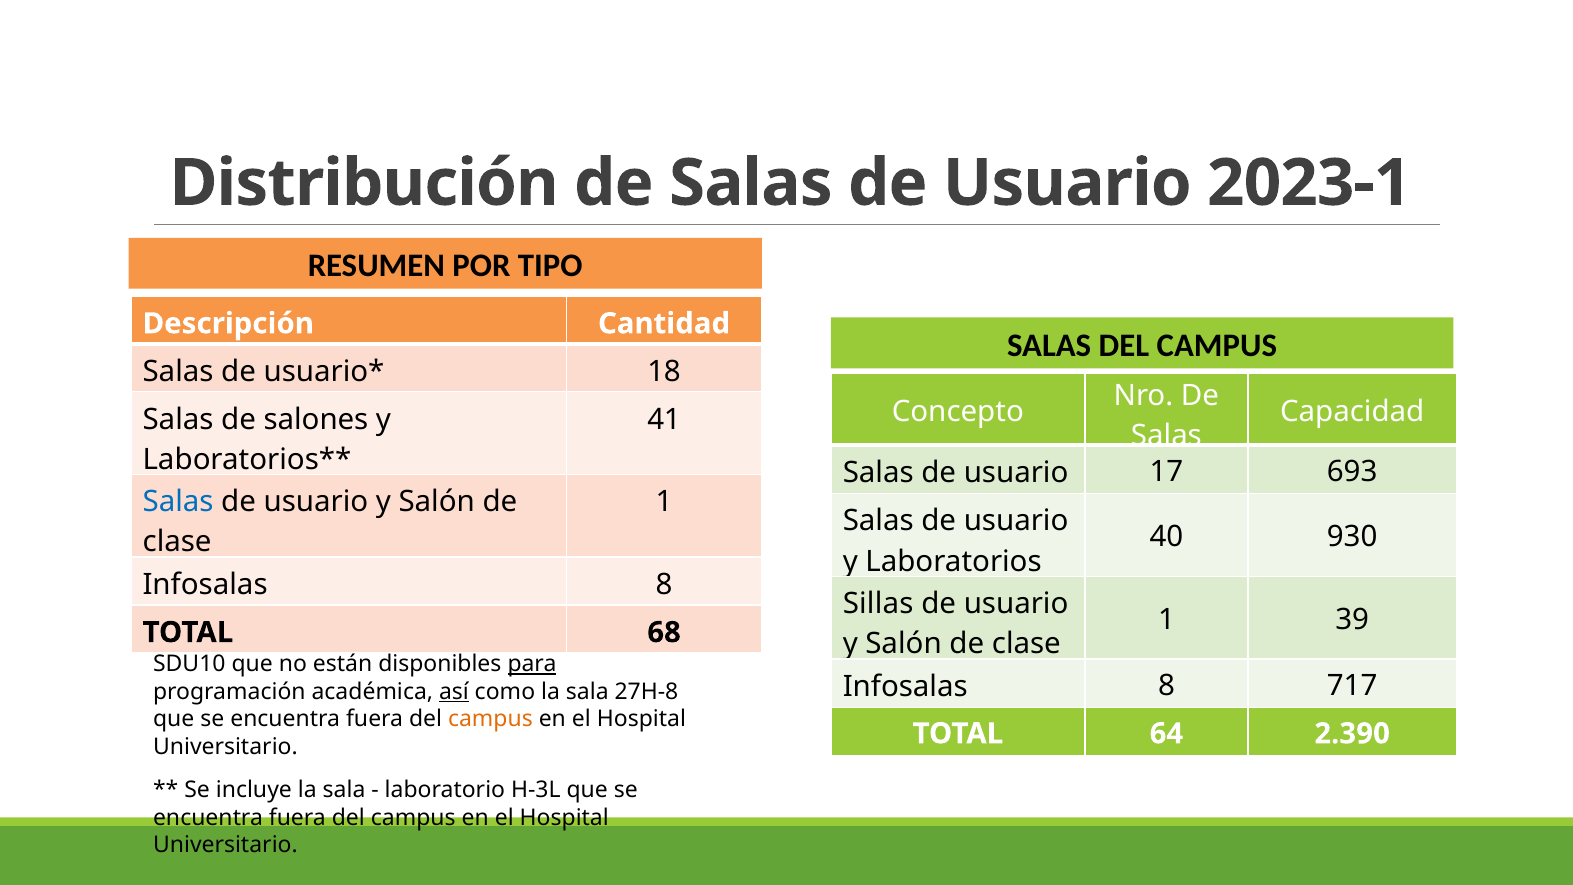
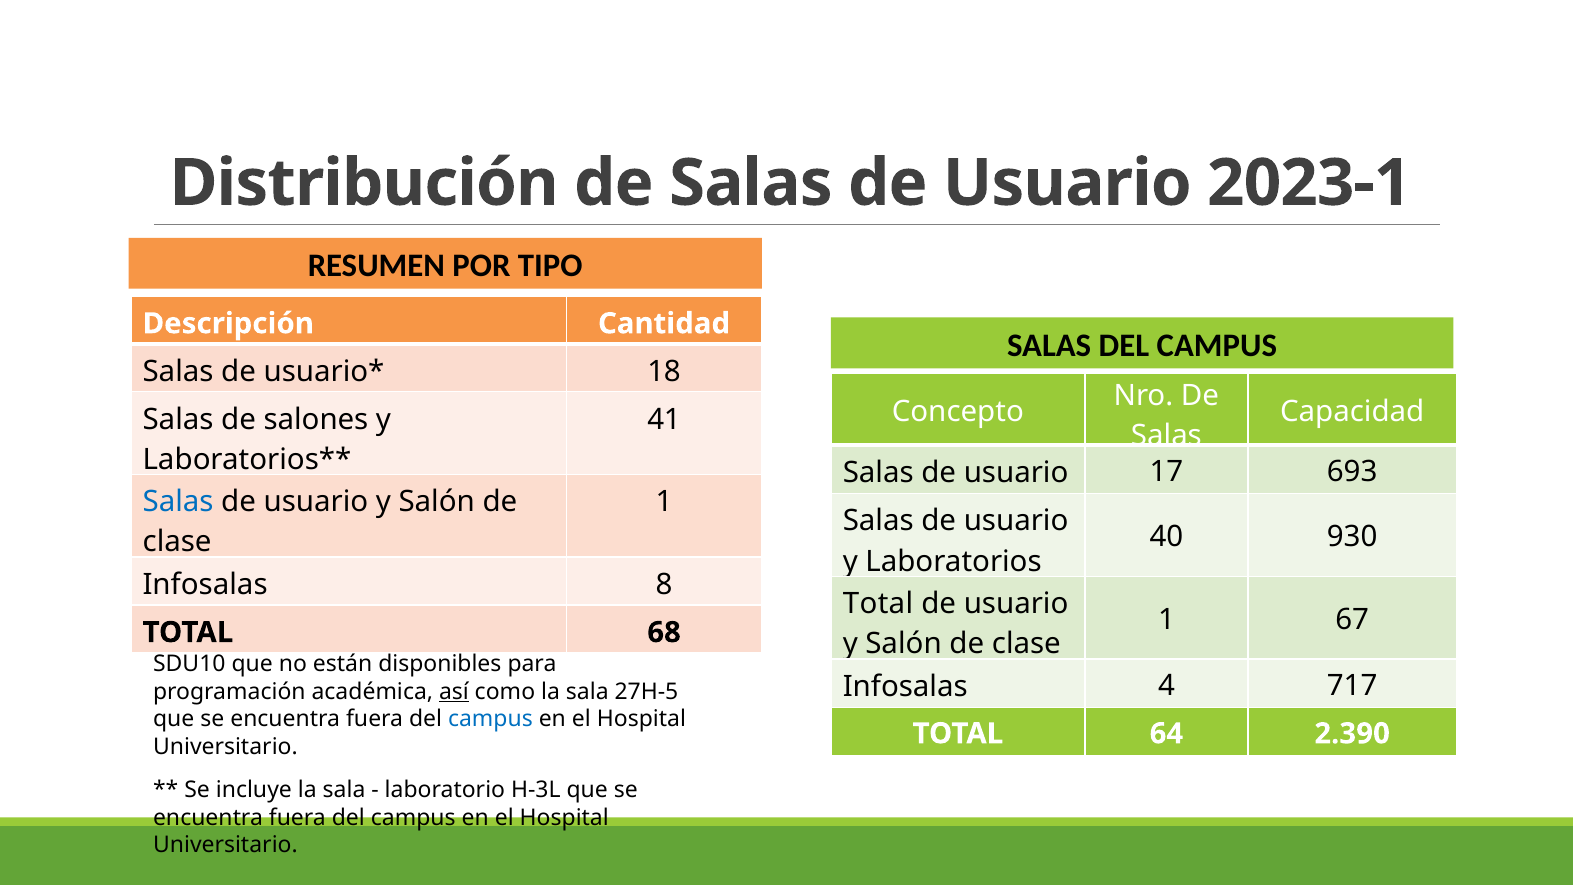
Sillas: Sillas -> Total (878, 604)
39: 39 -> 67 (1352, 620)
para underline: present -> none (532, 664)
8: 8 -> 4 (1167, 685)
27H-8: 27H-8 -> 27H-5 (646, 691)
campus colour: orange -> blue (490, 719)
